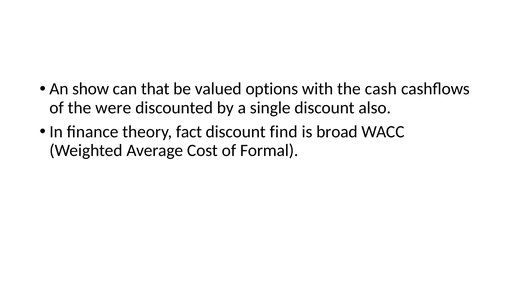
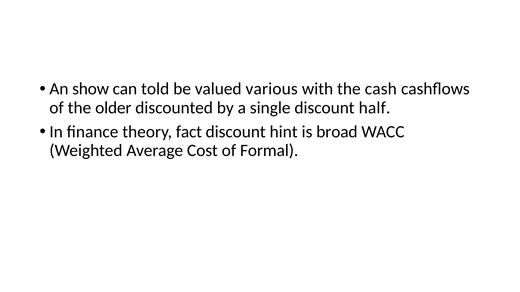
that: that -> told (155, 89)
options: options -> various (272, 89)
were: were -> older (113, 108)
also: also -> half (375, 108)
find: find -> hint (284, 132)
